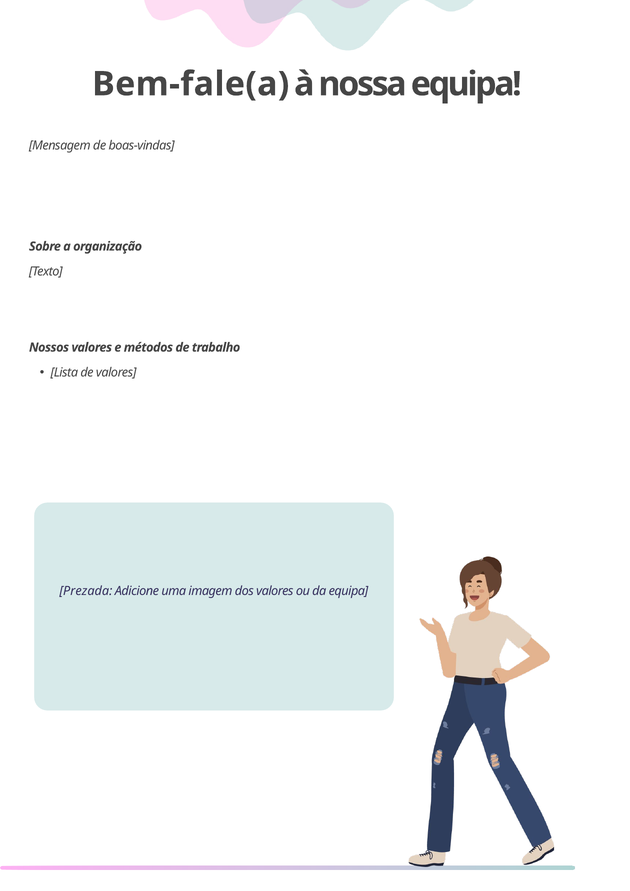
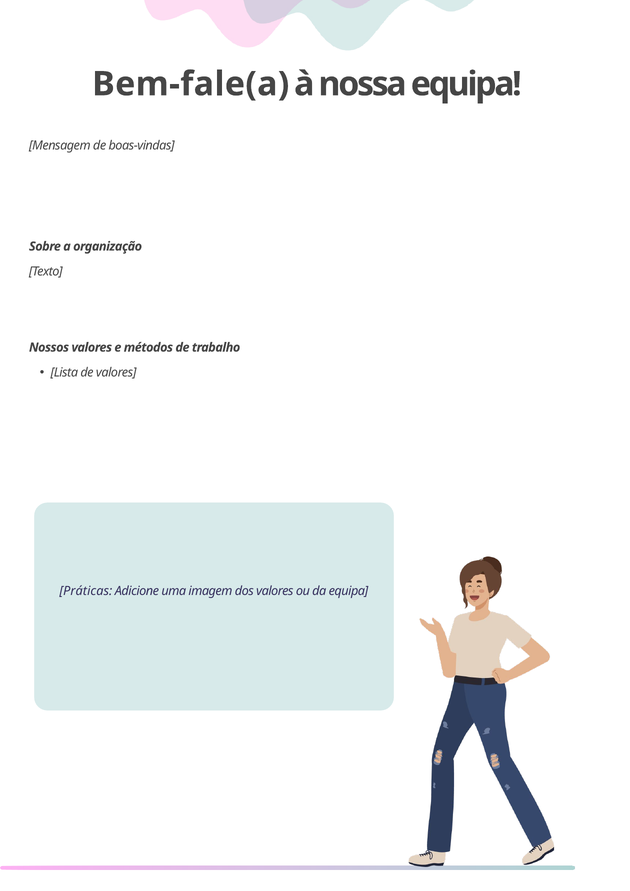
Prezada: Prezada -> Práticas (86, 592)
